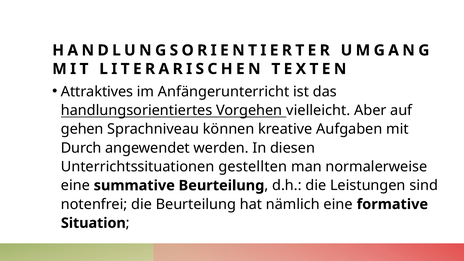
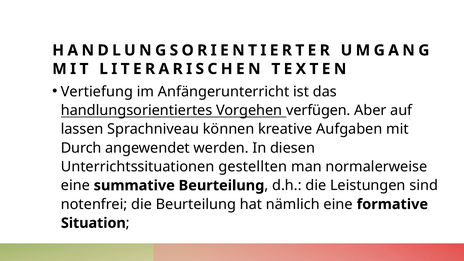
Attraktives: Attraktives -> Vertiefung (97, 92)
vielleicht: vielleicht -> verfügen (318, 110)
gehen: gehen -> lassen (82, 129)
